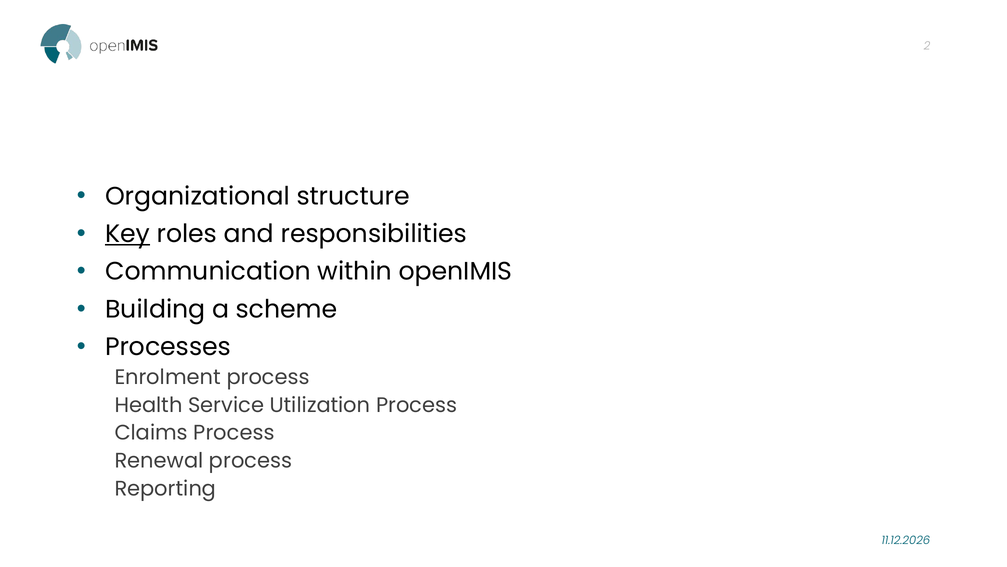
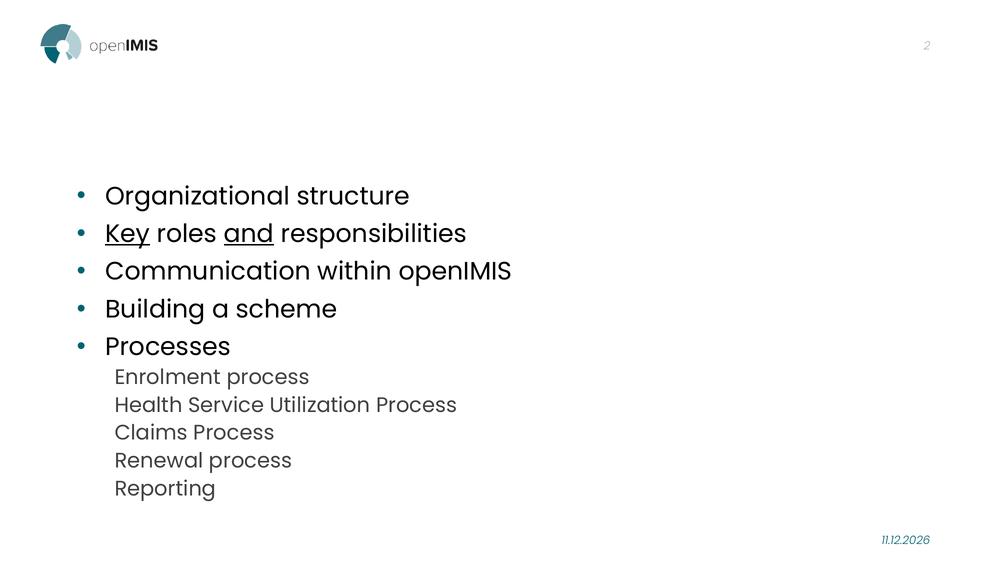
and underline: none -> present (249, 234)
